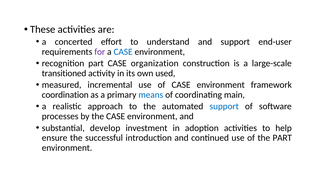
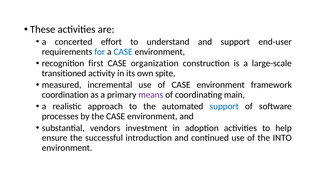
for colour: purple -> blue (100, 52)
recognition part: part -> first (96, 63)
used: used -> spite (165, 73)
means colour: blue -> purple (151, 95)
develop: develop -> vendors (105, 128)
the PART: PART -> INTO (282, 138)
